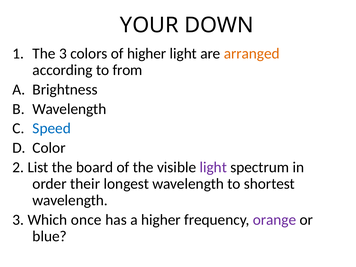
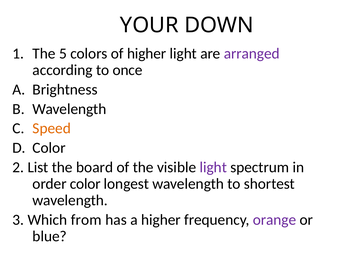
The 3: 3 -> 5 (63, 54)
arranged colour: orange -> purple (252, 54)
from: from -> once (128, 70)
Speed colour: blue -> orange (52, 128)
order their: their -> color (85, 184)
once: once -> from (86, 220)
